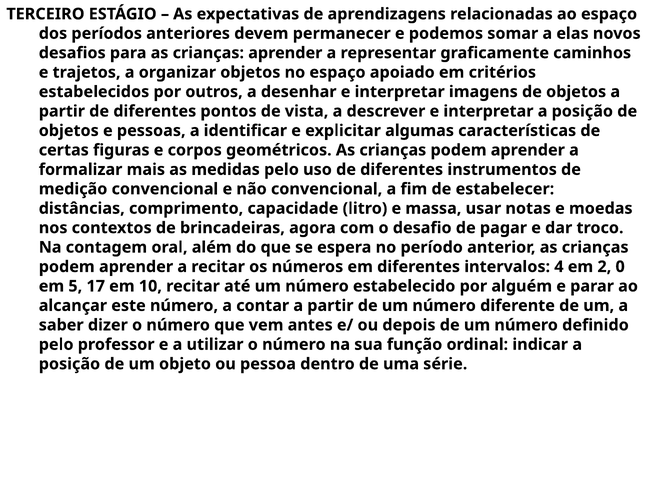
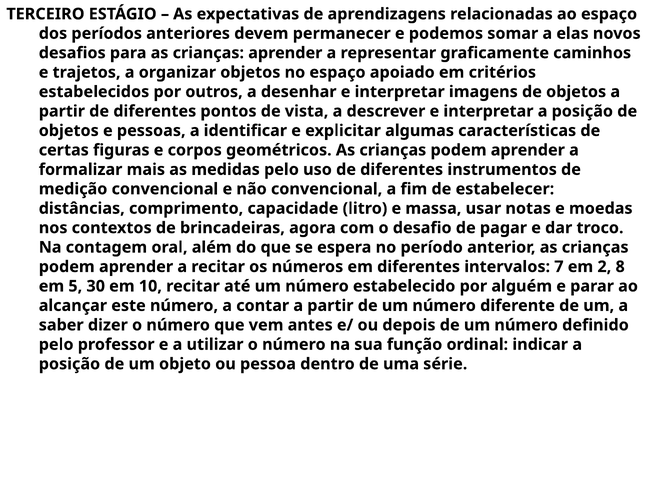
4: 4 -> 7 (559, 267)
0: 0 -> 8 (620, 267)
17: 17 -> 30 (96, 286)
